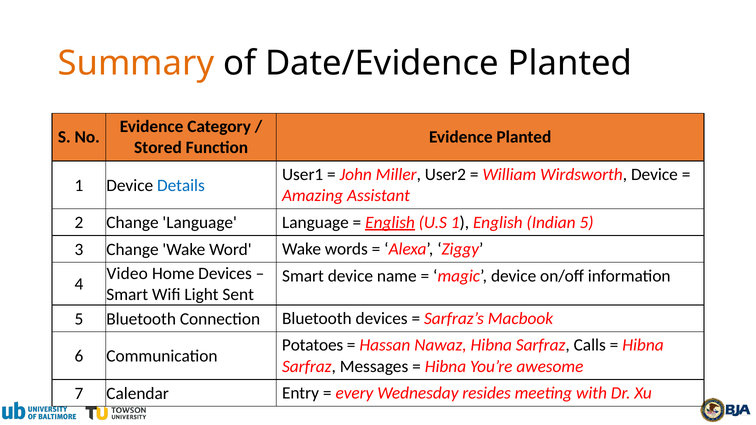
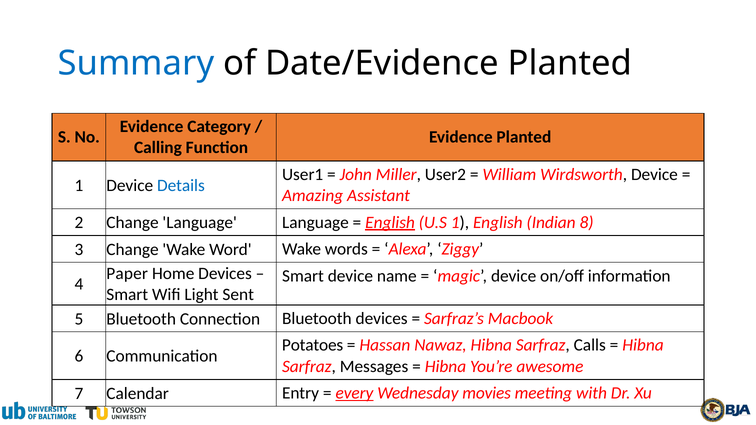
Summary colour: orange -> blue (136, 64)
Stored: Stored -> Calling (158, 148)
Indian 5: 5 -> 8 (587, 222)
Video: Video -> Paper (127, 274)
every underline: none -> present (354, 393)
resides: resides -> movies (487, 393)
